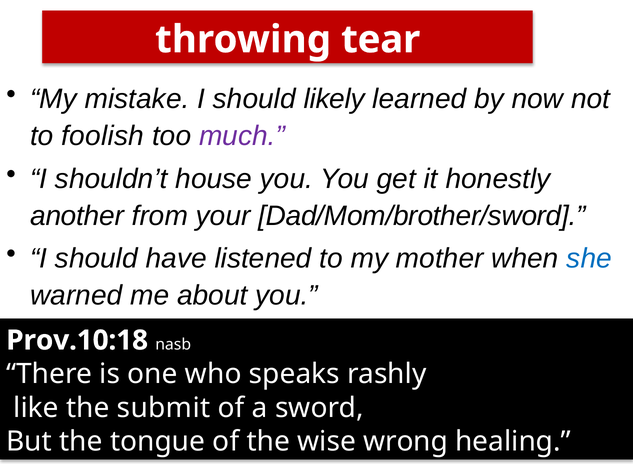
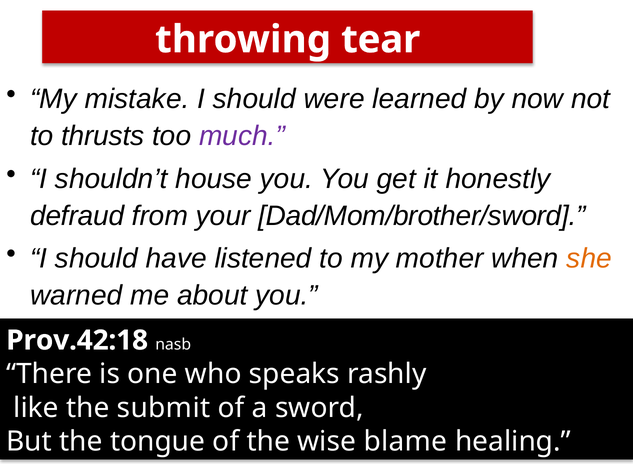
likely: likely -> were (334, 99)
foolish: foolish -> thrusts (103, 136)
another: another -> defraud (77, 216)
she colour: blue -> orange (589, 259)
Prov.10:18: Prov.10:18 -> Prov.42:18 (77, 341)
wrong: wrong -> blame (405, 442)
